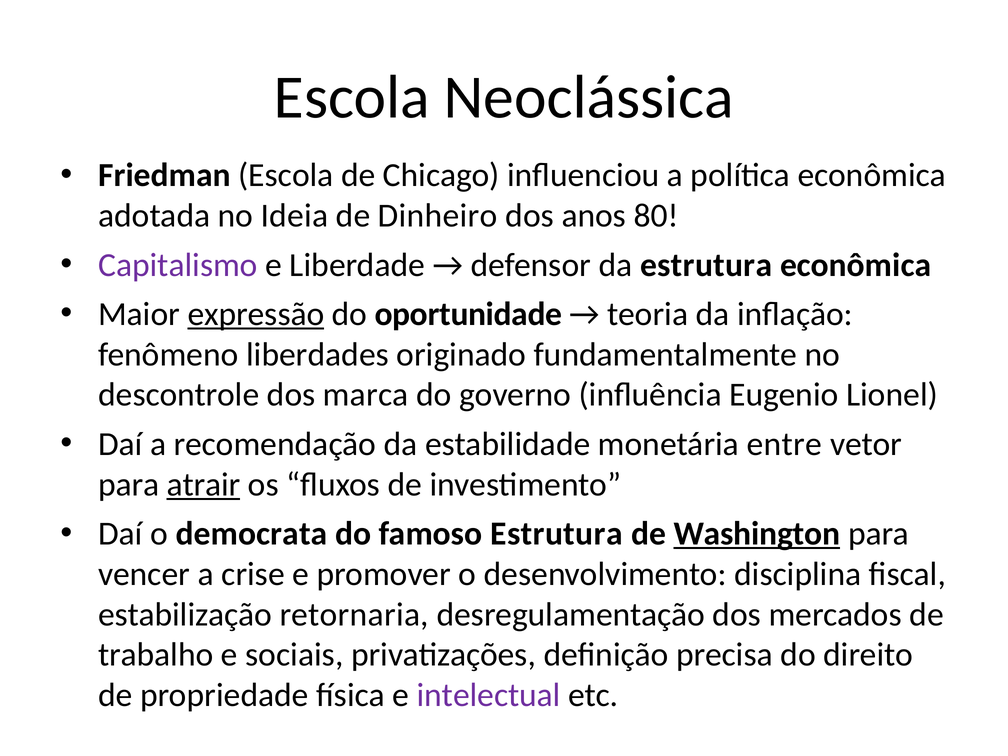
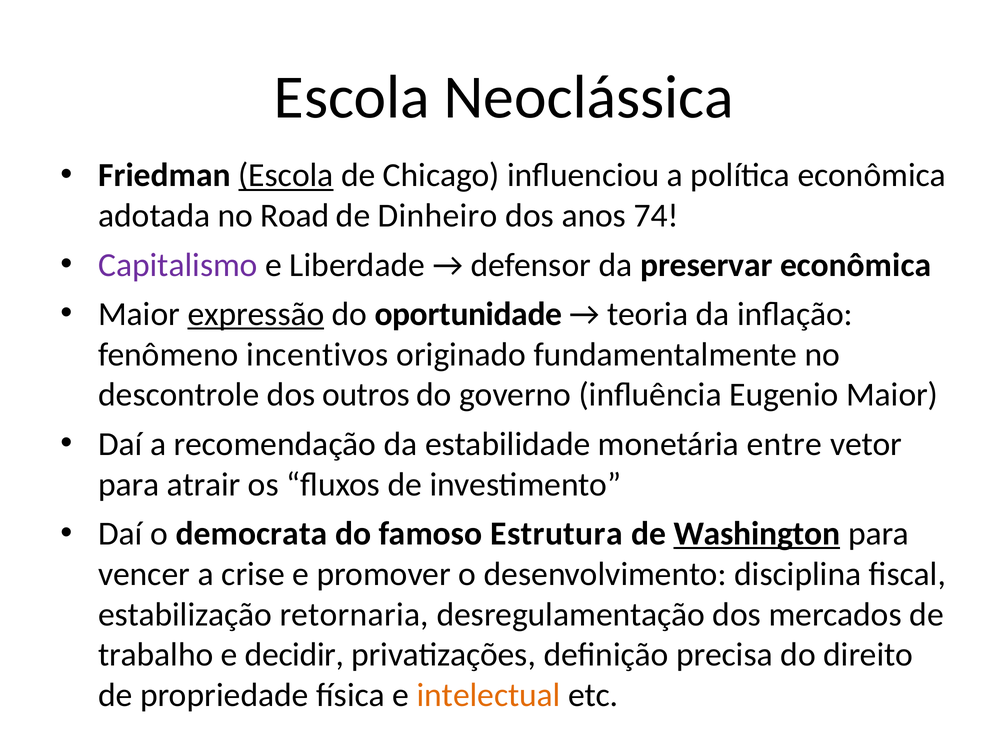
Escola underline: none -> present (286, 175)
Ideia: Ideia -> Road (295, 216)
80: 80 -> 74 (656, 216)
da estrutura: estrutura -> preservar (706, 265)
liberdades: liberdades -> incentivos (317, 355)
marca: marca -> outros (366, 395)
Eugenio Lionel: Lionel -> Maior (892, 395)
atrair underline: present -> none (204, 484)
sociais: sociais -> decidir (295, 655)
intelectual colour: purple -> orange (489, 695)
